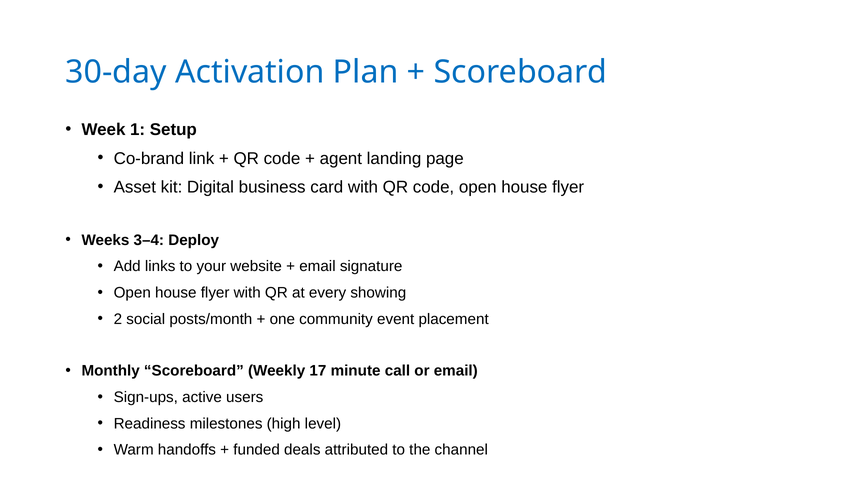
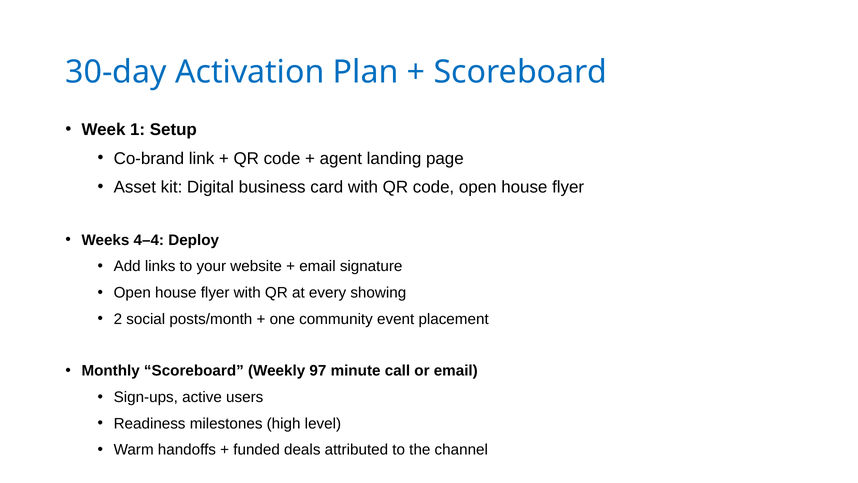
3–4: 3–4 -> 4–4 (149, 240)
17: 17 -> 97 (318, 371)
